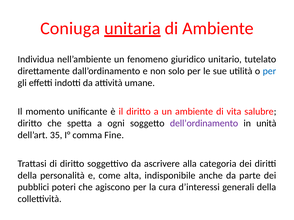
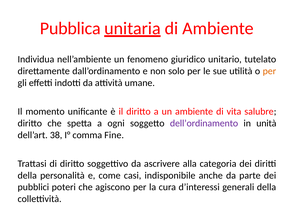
Coniuga: Coniuga -> Pubblica (70, 28)
per colour: blue -> orange (269, 71)
35: 35 -> 38 (56, 135)
alta: alta -> casi (133, 176)
